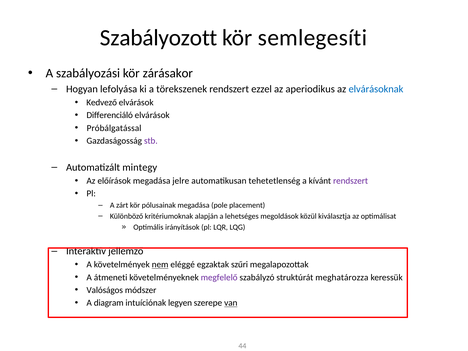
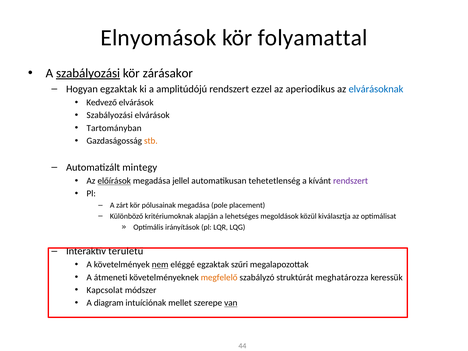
Szabályozott: Szabályozott -> Elnyomások (158, 38)
semlegesíti: semlegesíti -> folyamattal (313, 38)
szabályozási underline: none -> present (88, 73)
Hogyan lefolyása: lefolyása -> egzaktak (119, 89)
törekszenek: törekszenek -> amplitúdójú (182, 89)
Differenciáló: Differenciáló -> Szabályozási (110, 115)
Próbálgatással: Próbálgatással -> Tartományban (114, 128)
stb colour: purple -> orange (151, 141)
előírások underline: none -> present (114, 181)
jelre: jelre -> jellel (181, 181)
jellemző: jellemző -> területű (126, 251)
megfelelő colour: purple -> orange (219, 277)
Valóságos: Valóságos -> Kapcsolat (105, 290)
legyen: legyen -> mellet (180, 303)
